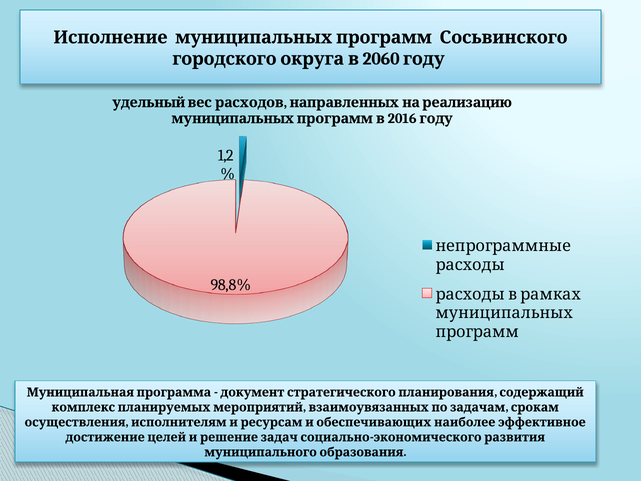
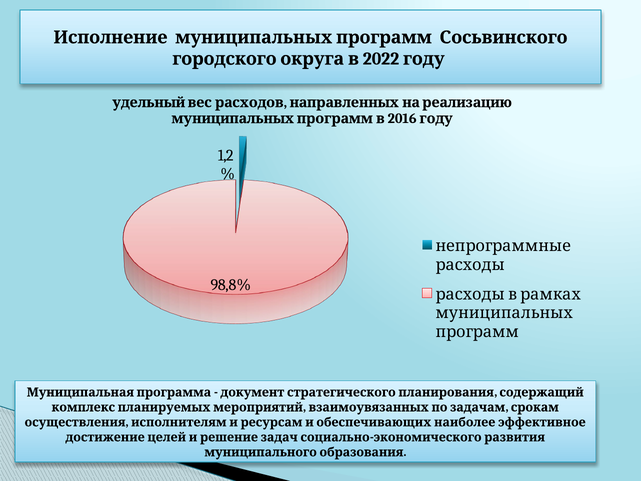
2060: 2060 -> 2022 (381, 59)
